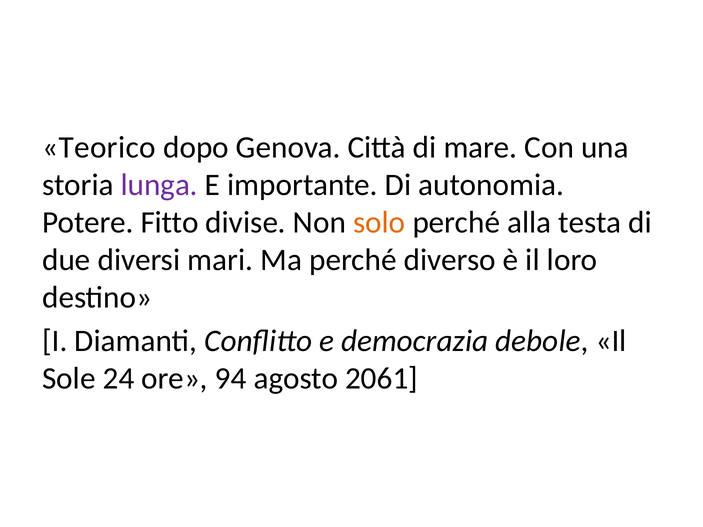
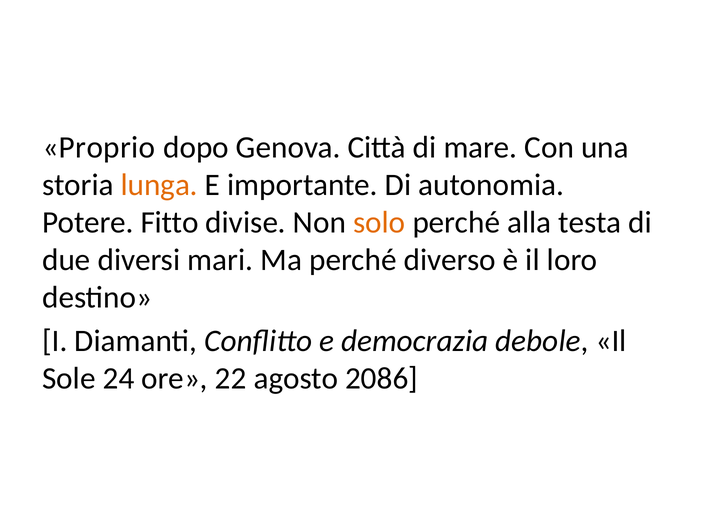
Teorico: Teorico -> Proprio (99, 147)
lunga colour: purple -> orange (159, 185)
94: 94 -> 22 (231, 379)
2061: 2061 -> 2086 (382, 379)
